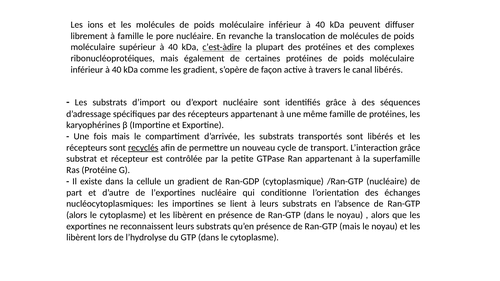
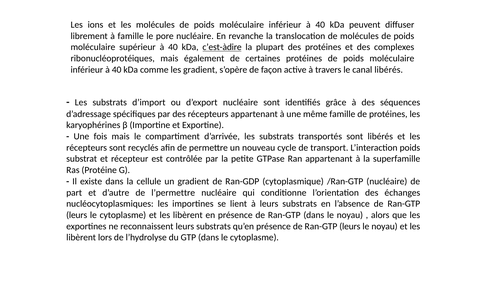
recyclés underline: present -> none (143, 148)
L’interaction grâce: grâce -> poids (410, 148)
l’exportines: l’exportines -> l’permettre (173, 193)
alors: alors -> leurs (77, 215)
présence de Ran-GTP mais: mais -> leurs (350, 227)
